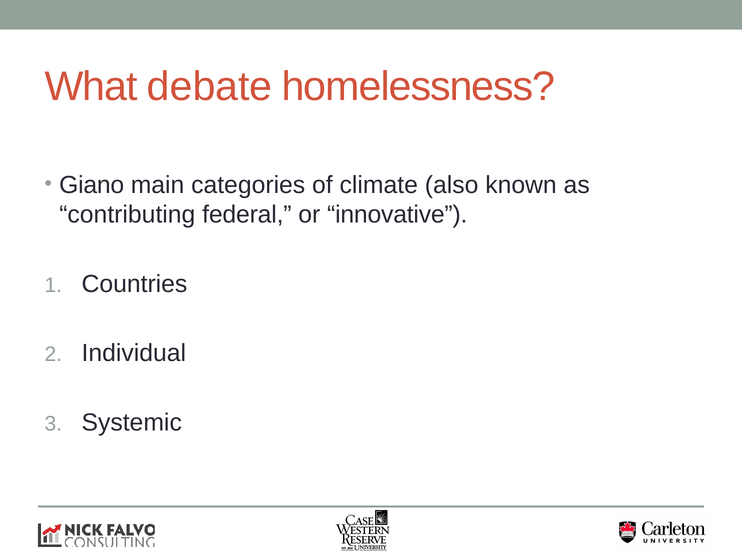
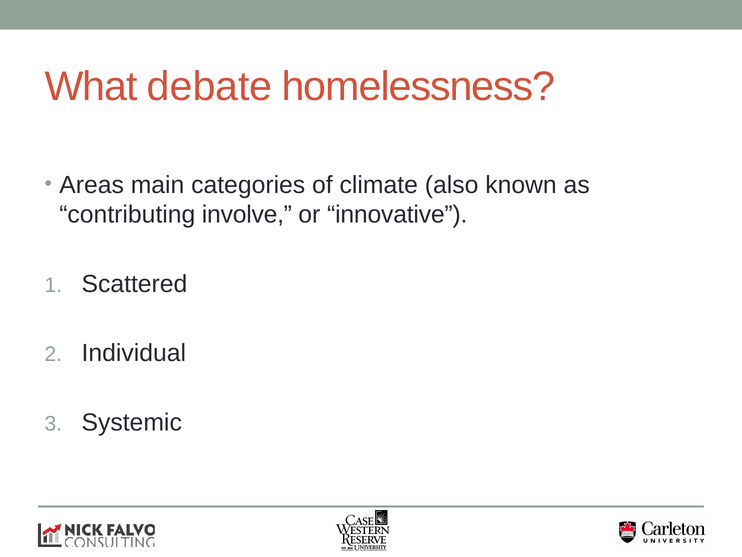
Giano: Giano -> Areas (92, 185)
federal: federal -> involve (247, 214)
Countries: Countries -> Scattered (134, 284)
